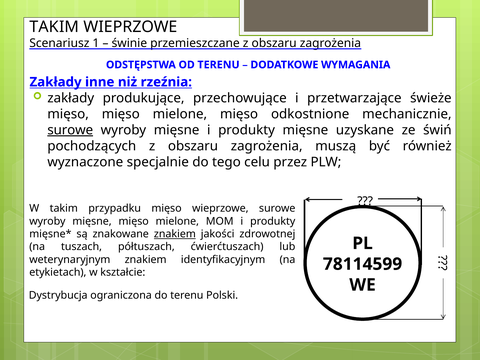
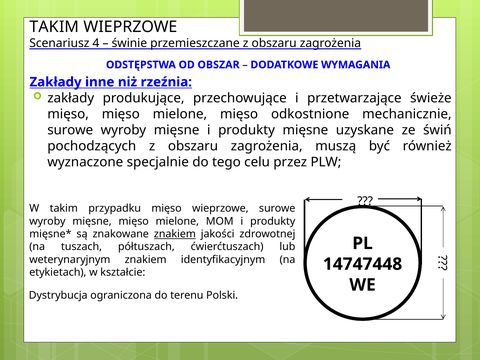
1: 1 -> 4 (96, 43)
OD TERENU: TERENU -> OBSZAR (219, 65)
surowe underline: present -> none (70, 130)
78114599: 78114599 -> 14747448 (363, 264)
